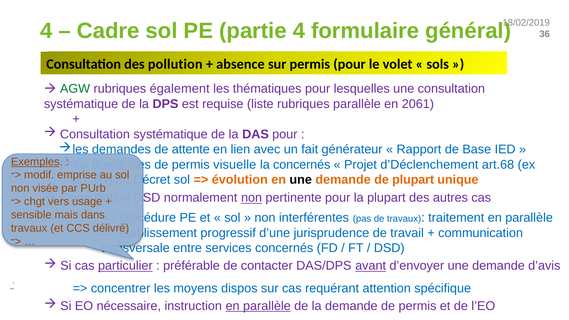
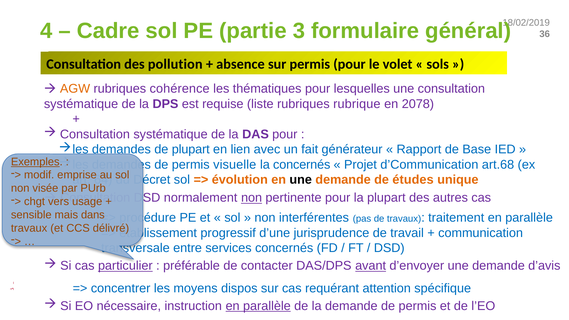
partie 4: 4 -> 3 (299, 31)
AGW colour: green -> orange (75, 89)
également: également -> cohérence (180, 89)
rubriques parallèle: parallèle -> rubrique (357, 104)
2061: 2061 -> 2078 (418, 104)
de attente: attente -> plupart (191, 149)
d’Déclenchement: d’Déclenchement -> d’Communication (429, 165)
de plupart: plupart -> études (413, 180)
